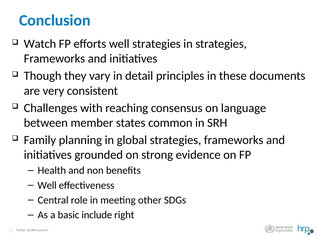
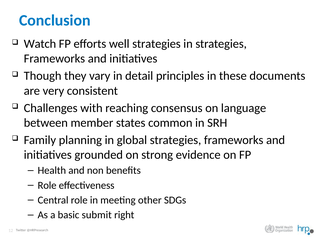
Well: Well -> Role (47, 185)
include: include -> submit (97, 215)
